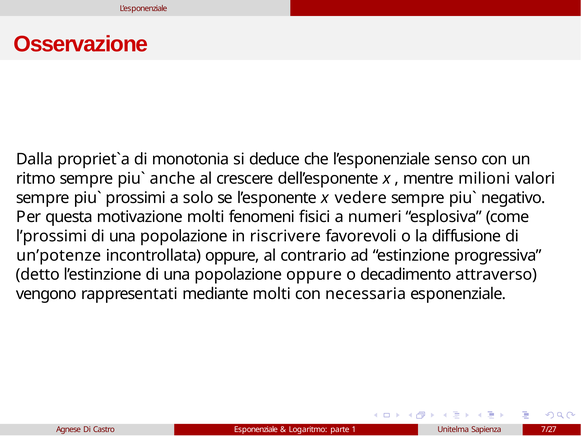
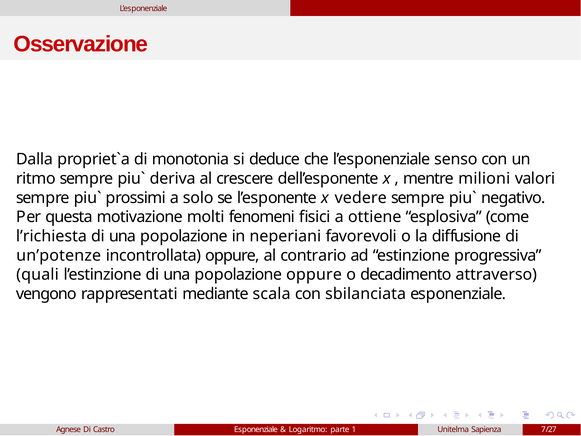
anche: anche -> deriva (173, 179)
numeri: numeri -> ottiene (375, 217)
l’prossimi: l’prossimi -> l’richiesta (51, 236)
riscrivere: riscrivere -> neperiani (285, 236)
detto: detto -> quali (38, 275)
mediante molti: molti -> scala (272, 294)
necessaria: necessaria -> sbilanciata (366, 294)
